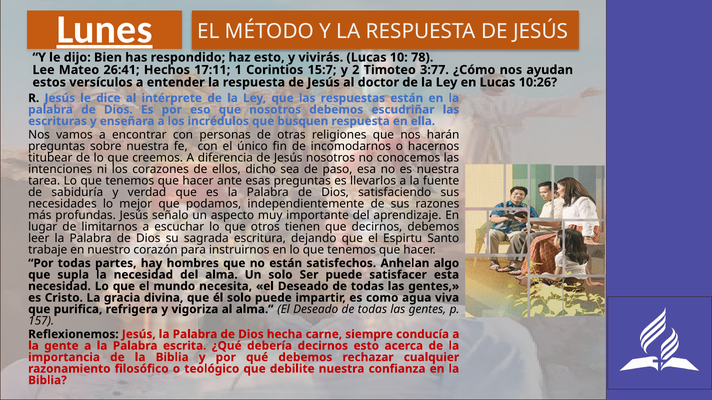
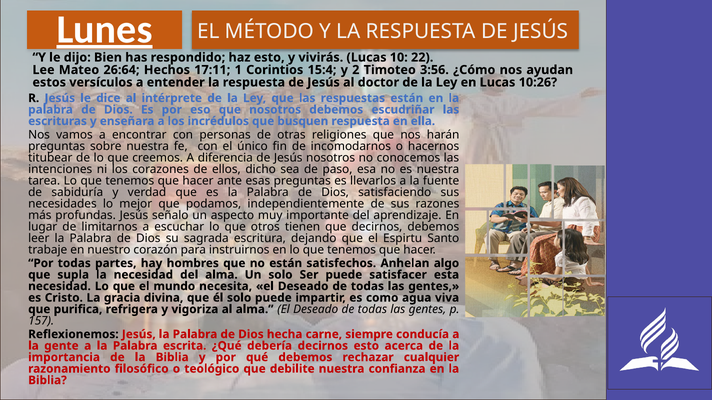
78: 78 -> 22 (422, 57)
26:41: 26:41 -> 26:64 (121, 70)
15:7: 15:7 -> 15:4 (322, 70)
3:77: 3:77 -> 3:56 (434, 70)
